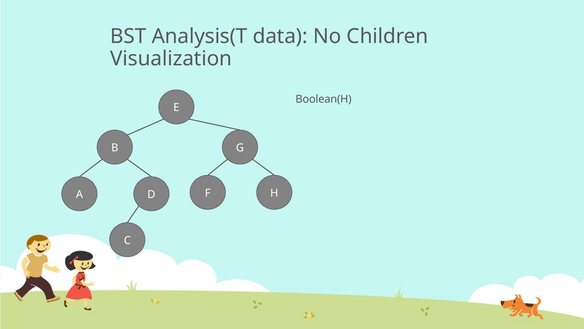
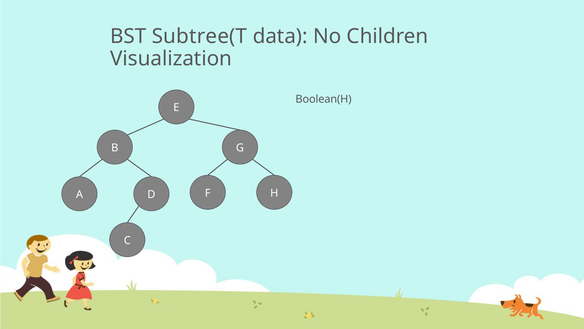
Analysis(T: Analysis(T -> Subtree(T (199, 36)
